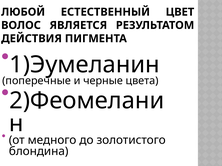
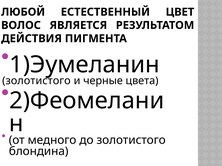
поперечные: поперечные -> золотистого (36, 81)
